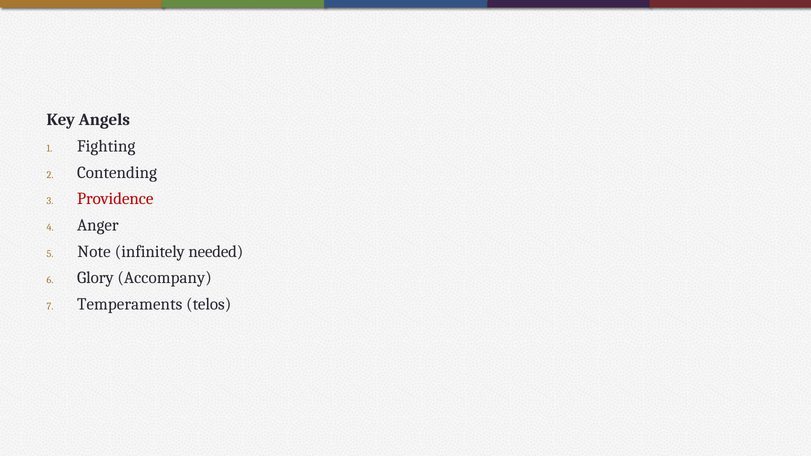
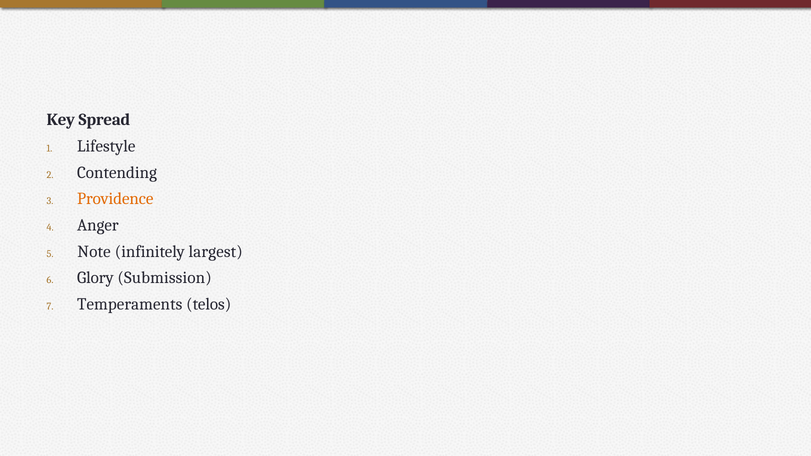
Angels: Angels -> Spread (104, 120)
Fighting: Fighting -> Lifestyle (106, 146)
Providence colour: red -> orange (115, 199)
needed: needed -> largest (216, 252)
Accompany: Accompany -> Submission (165, 278)
